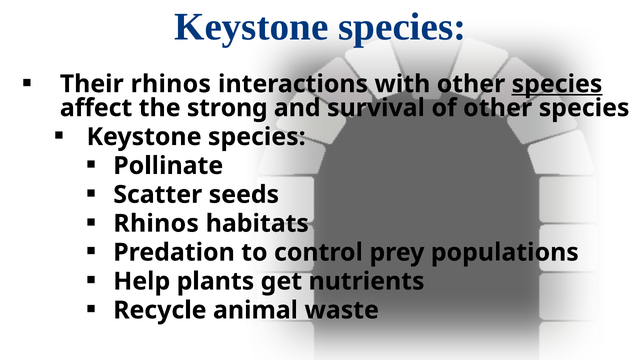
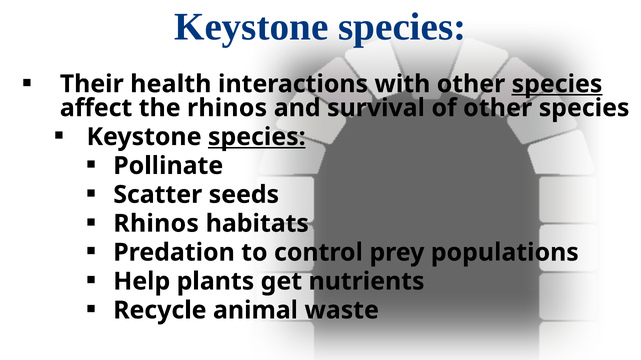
Their rhinos: rhinos -> health (171, 84)
the strong: strong -> rhinos (227, 108)
species underline: none -> present (257, 137)
